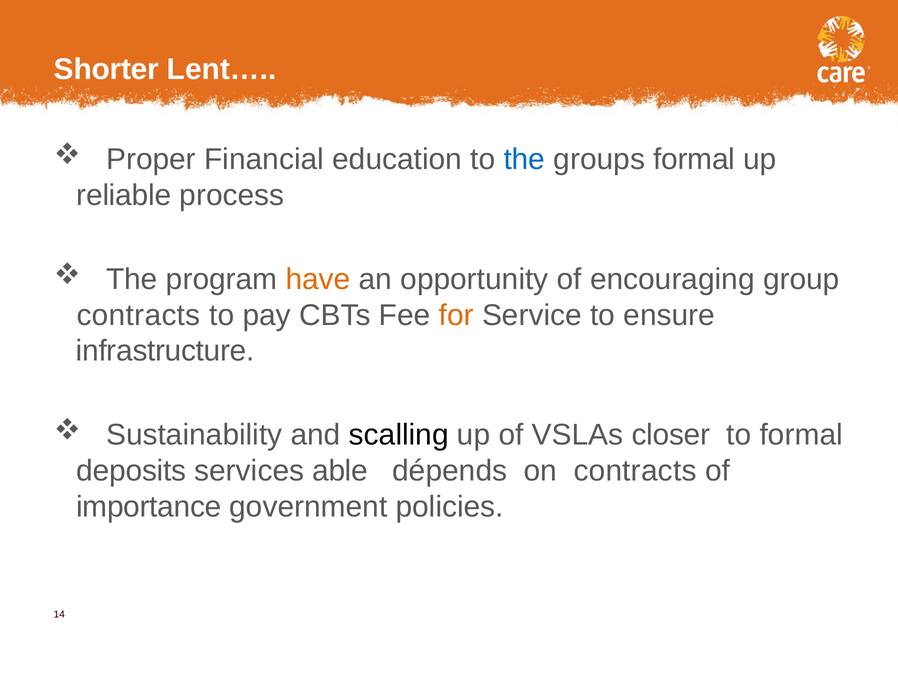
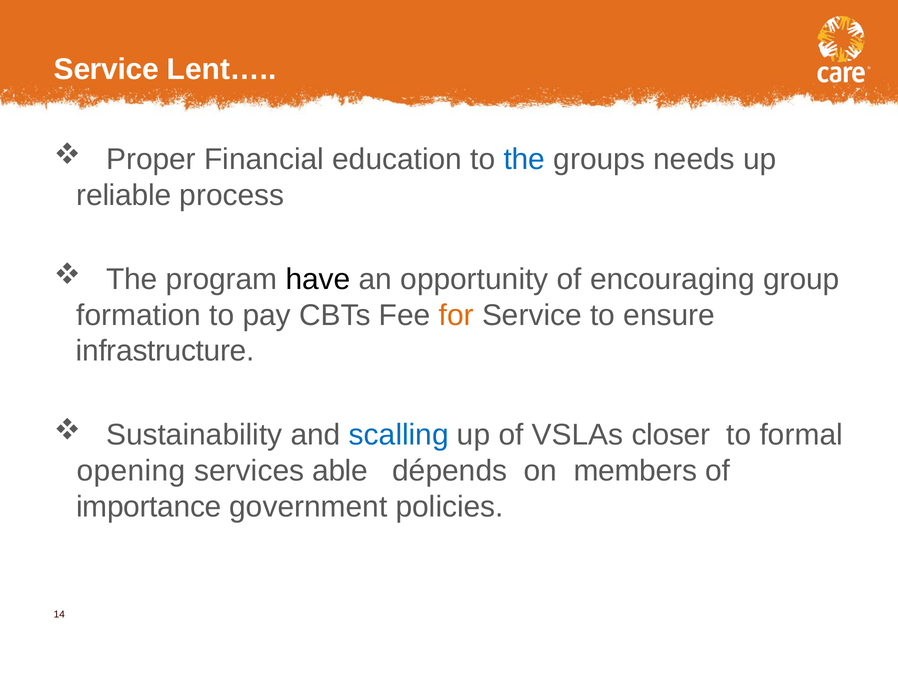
Shorter: Shorter -> Service (106, 69)
groups formal: formal -> needs (694, 159)
have colour: orange -> black (318, 279)
contracts: contracts -> formation (139, 315)
scalling colour: black -> blue (399, 435)
deposits: deposits -> opening (131, 471)
on contracts: contracts -> members (635, 471)
